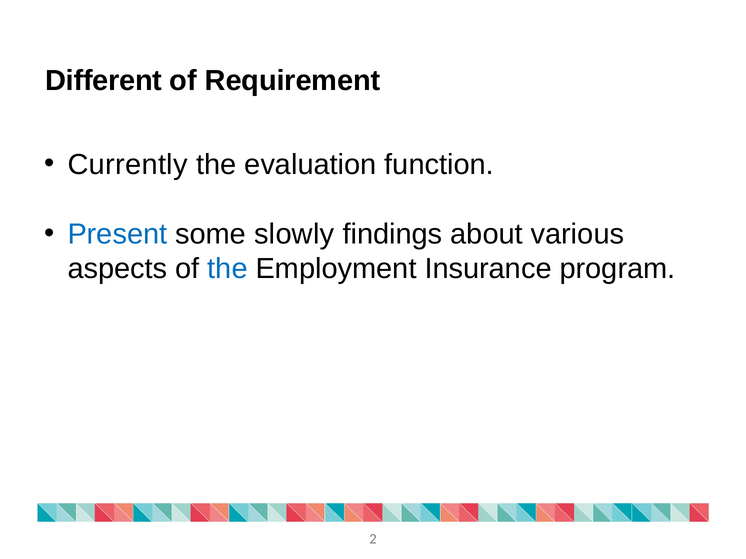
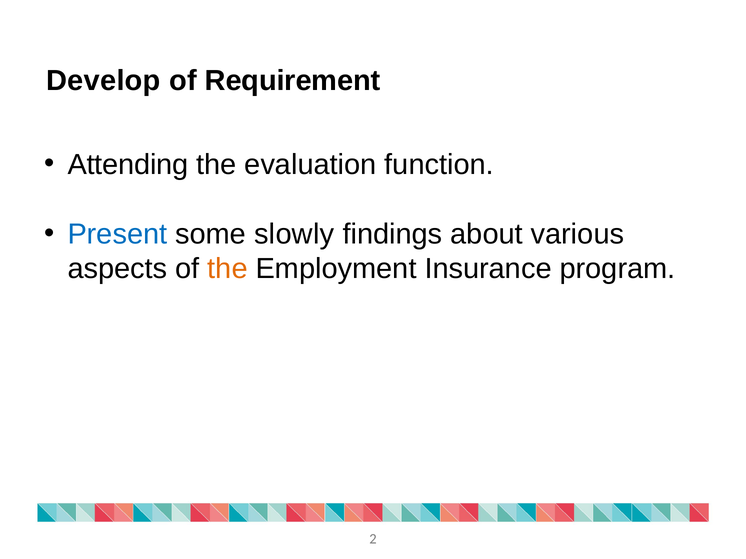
Different: Different -> Develop (103, 81)
Currently: Currently -> Attending (128, 165)
the colour: blue -> orange (228, 269)
